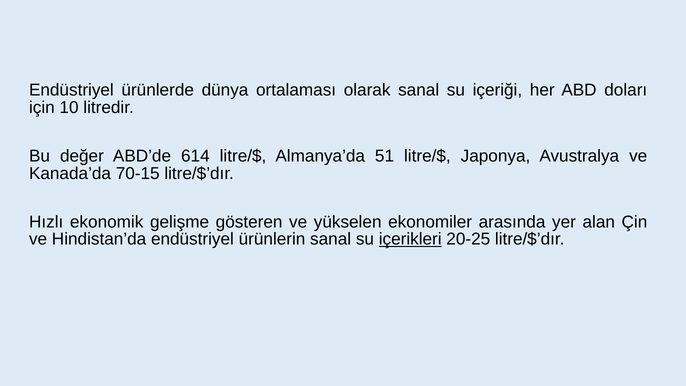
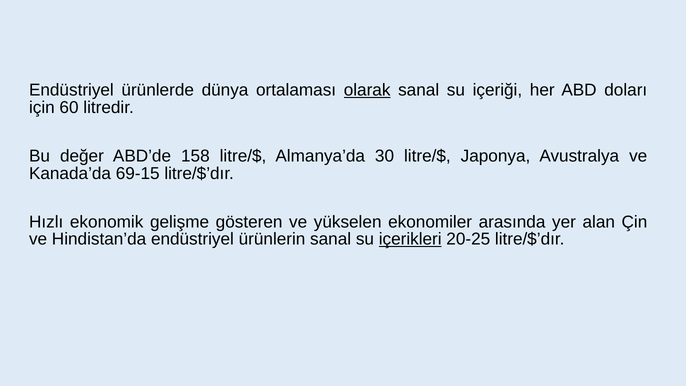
olarak underline: none -> present (367, 90)
10: 10 -> 60 (69, 107)
614: 614 -> 158 (195, 156)
51: 51 -> 30 (385, 156)
70-15: 70-15 -> 69-15 (138, 173)
